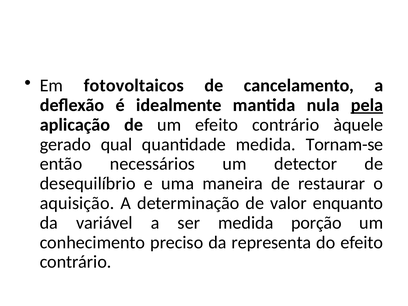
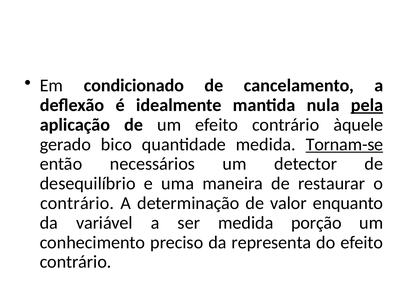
fotovoltaicos: fotovoltaicos -> condicionado (134, 86)
qual: qual -> bico (116, 144)
Tornam-se underline: none -> present (344, 144)
aquisição: aquisição -> contrário (77, 203)
